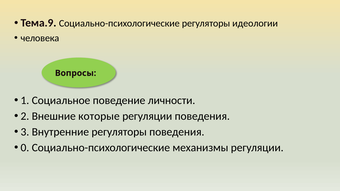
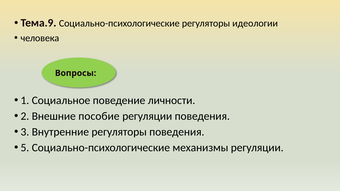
которые: которые -> пособие (99, 116)
0: 0 -> 5 (25, 148)
